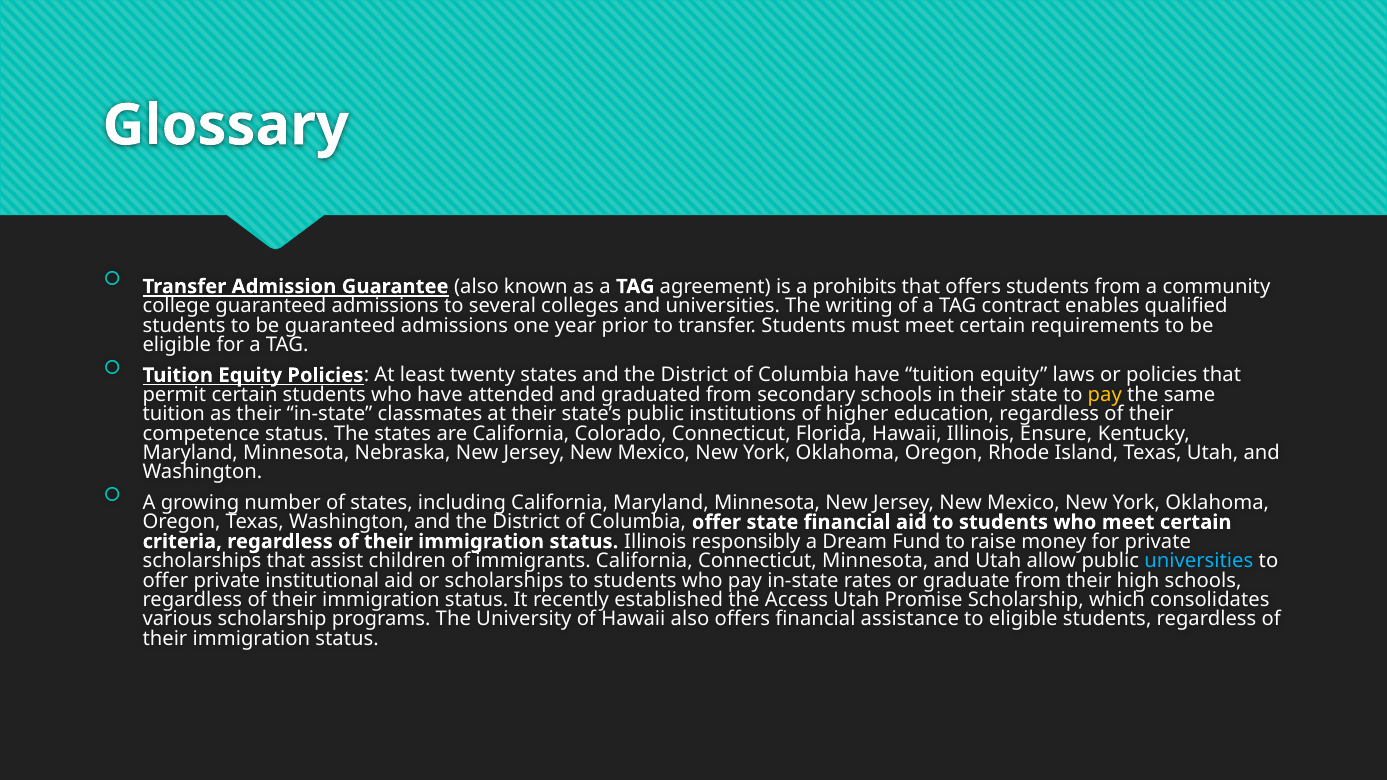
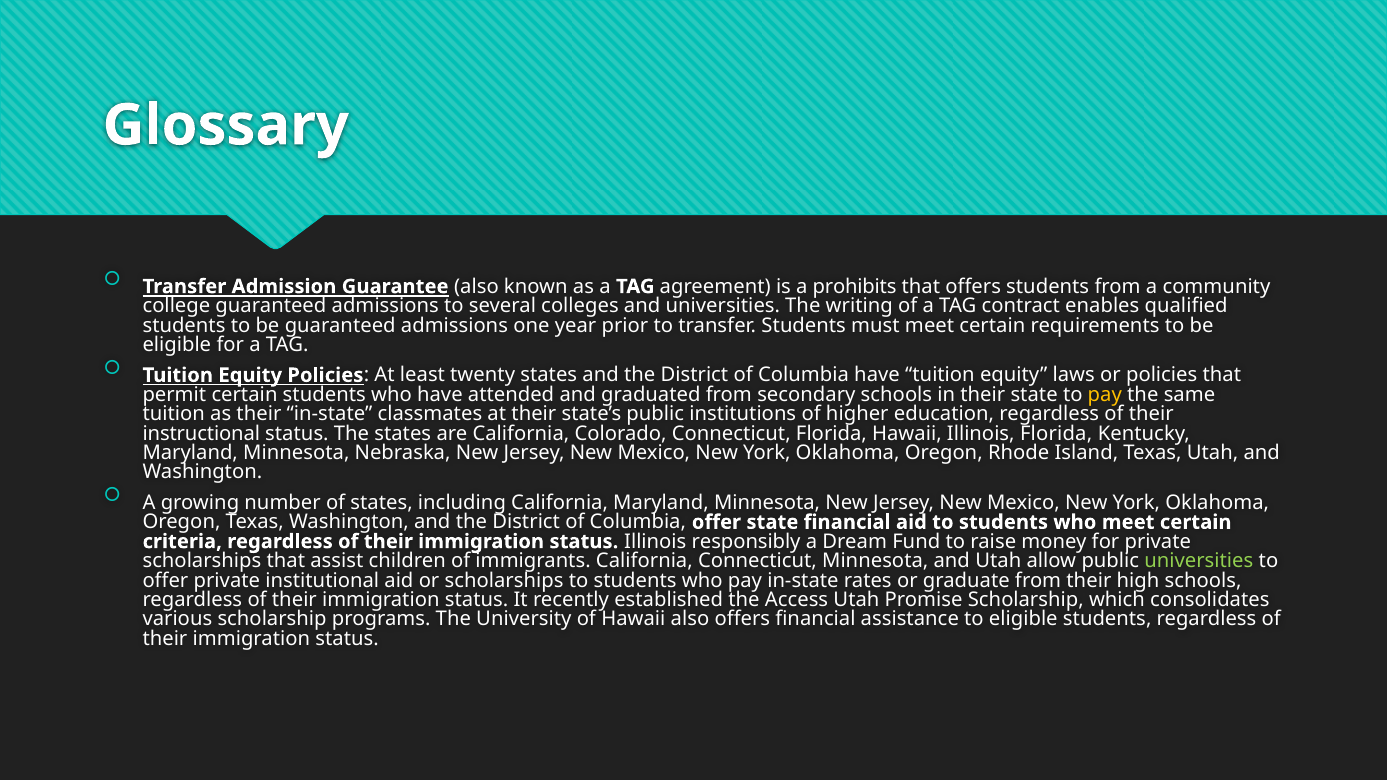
competence: competence -> instructional (201, 434)
Illinois Ensure: Ensure -> Florida (1056, 434)
universities colour: light blue -> light green (1199, 561)
